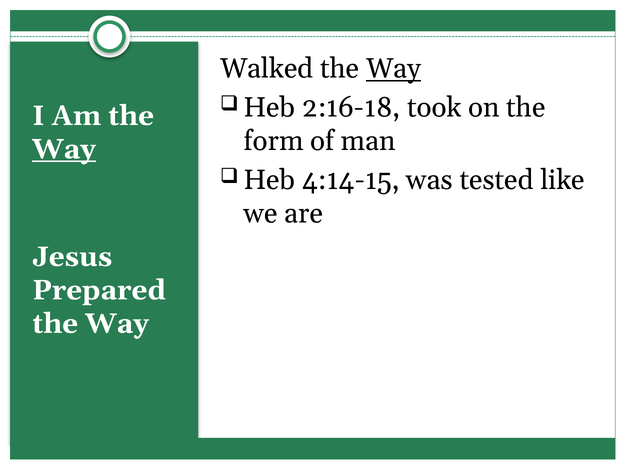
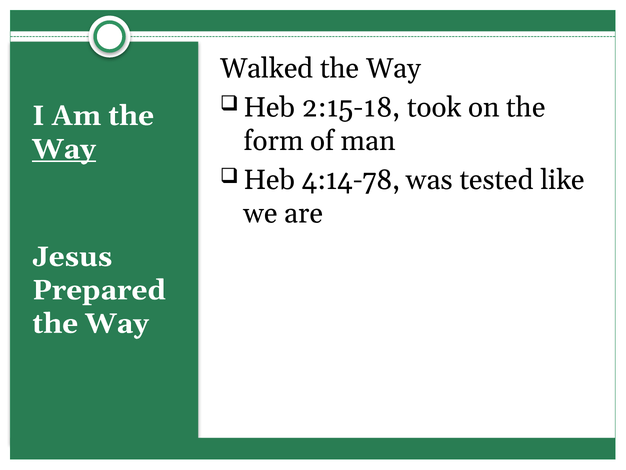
Way underline: present -> none (394, 69)
2:16-18: 2:16-18 -> 2:15-18 (351, 108)
4:14-15: 4:14-15 -> 4:14-78 (351, 180)
